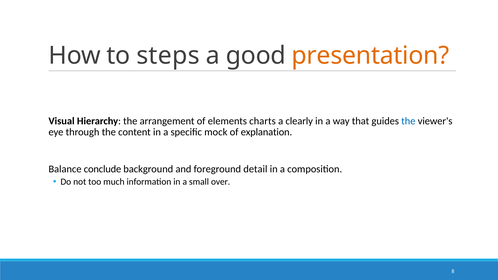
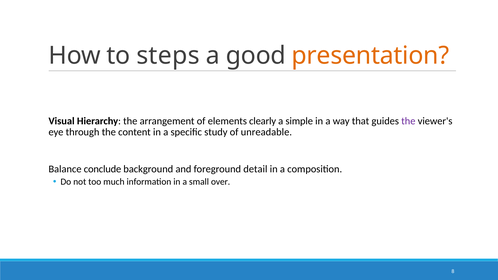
charts: charts -> clearly (263, 121)
clearly: clearly -> simple (299, 121)
the colour: blue -> purple (408, 121)
mock: mock -> study (216, 132)
explanation: explanation -> unreadable (266, 132)
